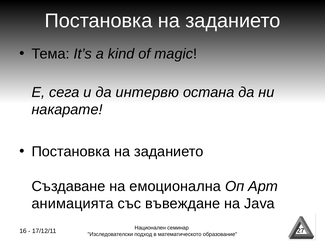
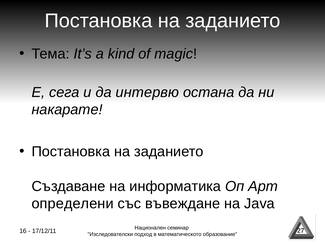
емоционална: емоционална -> информатика (175, 186)
анимацията: анимацията -> определени (73, 203)
